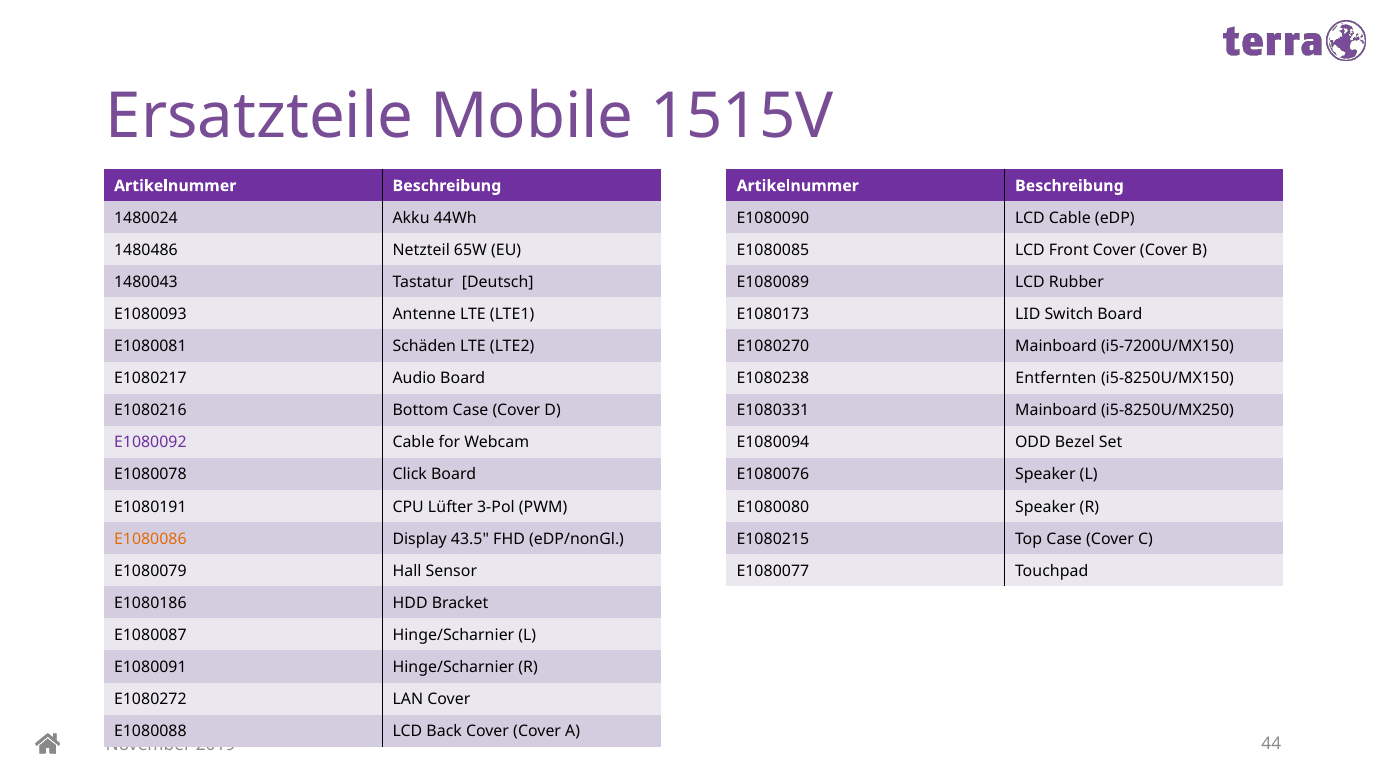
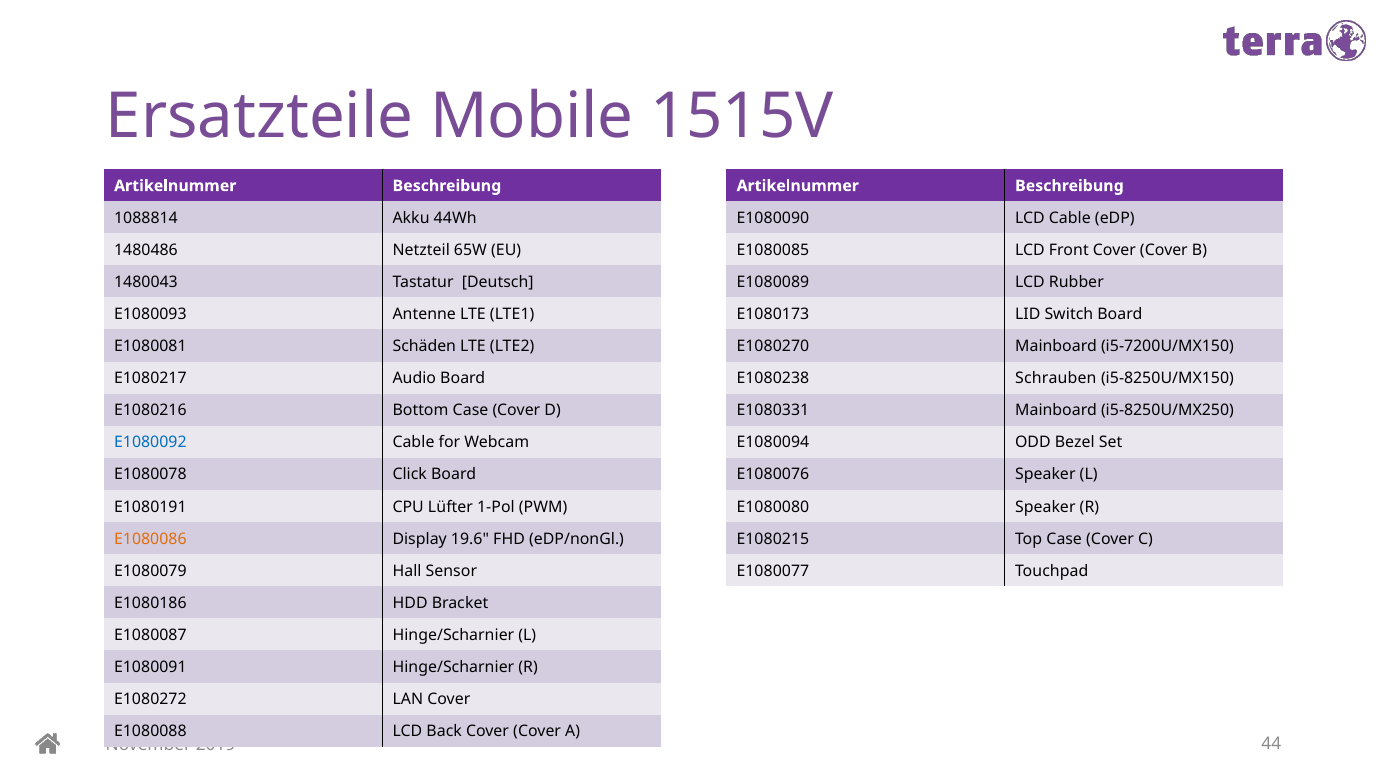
1480024: 1480024 -> 1088814 (146, 218)
Entfernten: Entfernten -> Schrauben (1056, 379)
E1080092 colour: purple -> blue (150, 443)
3-Pol: 3-Pol -> 1-Pol (496, 507)
43.5: 43.5 -> 19.6 (470, 539)
